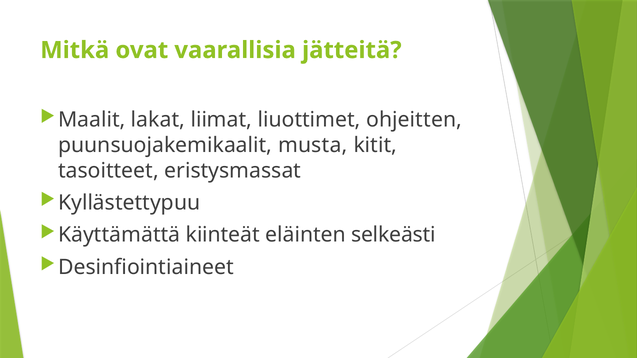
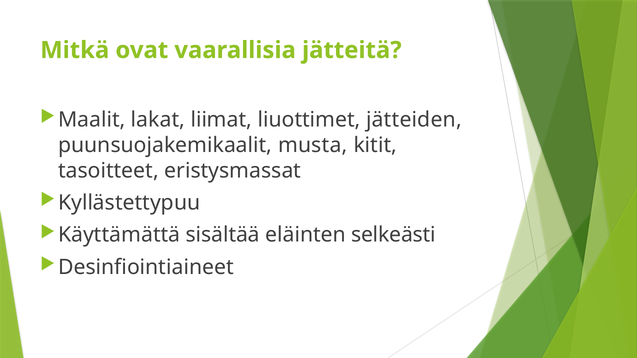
ohjeitten: ohjeitten -> jätteiden (414, 120)
kiinteät: kiinteät -> sisältää (223, 235)
